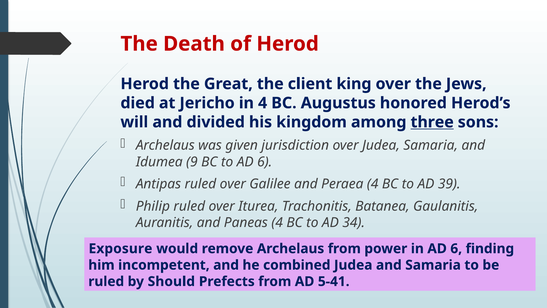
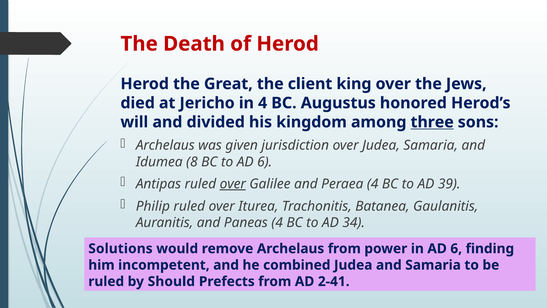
9: 9 -> 8 (192, 162)
over underline: none -> present (233, 184)
Exposure: Exposure -> Solutions (120, 248)
5-41: 5-41 -> 2-41 (334, 281)
